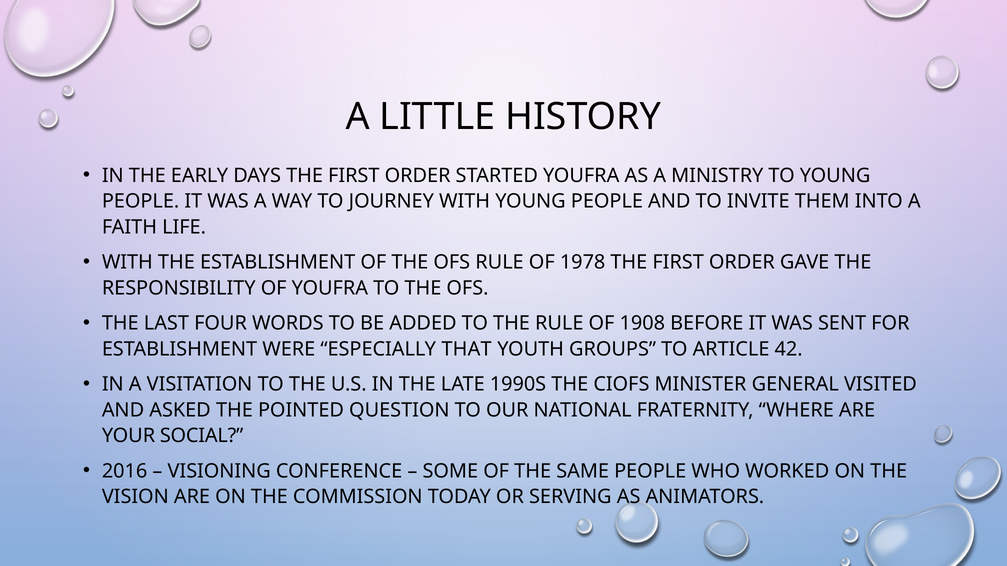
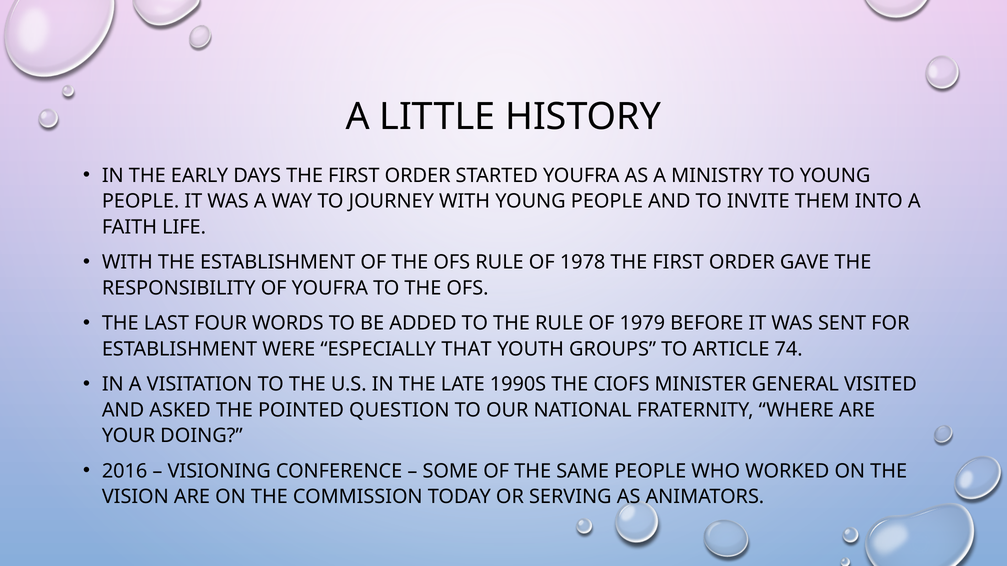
1908: 1908 -> 1979 (642, 323)
42: 42 -> 74 (789, 349)
SOCIAL: SOCIAL -> DOING (201, 436)
